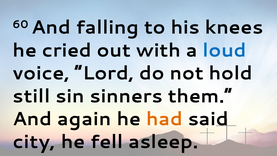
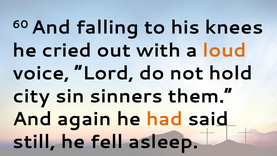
loud colour: blue -> orange (224, 50)
still: still -> city (31, 96)
city: city -> still (34, 142)
